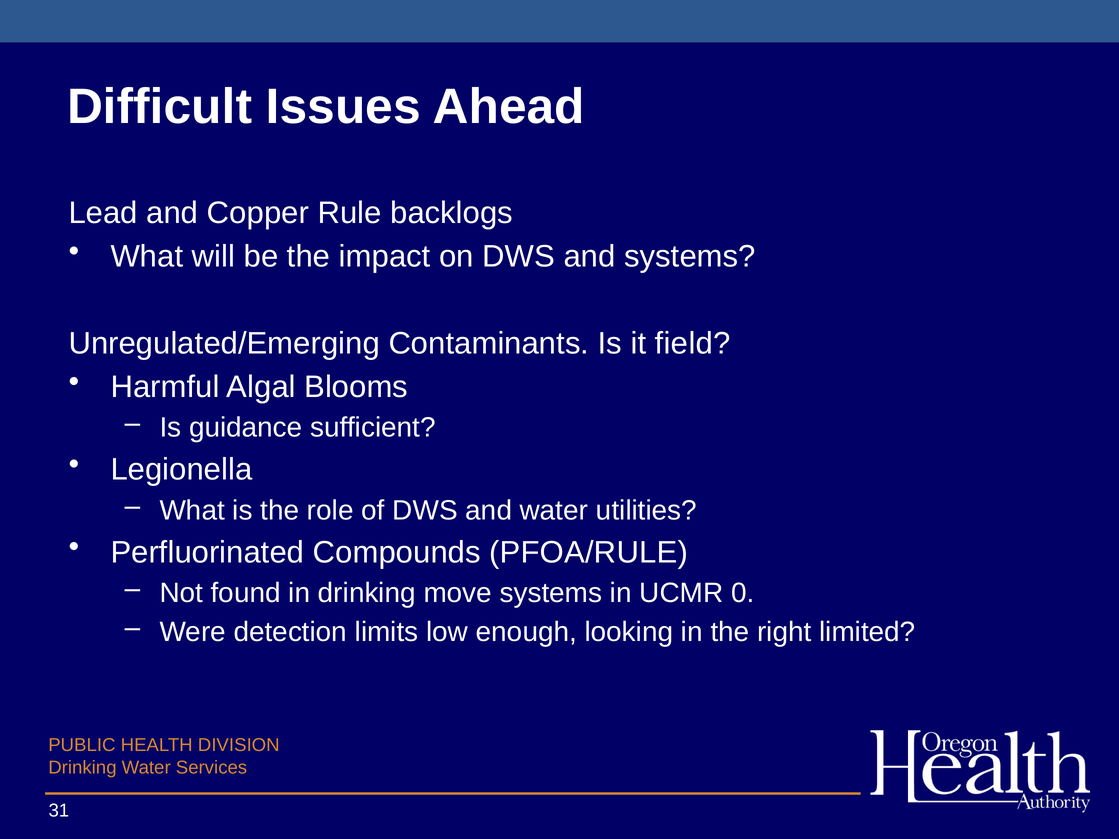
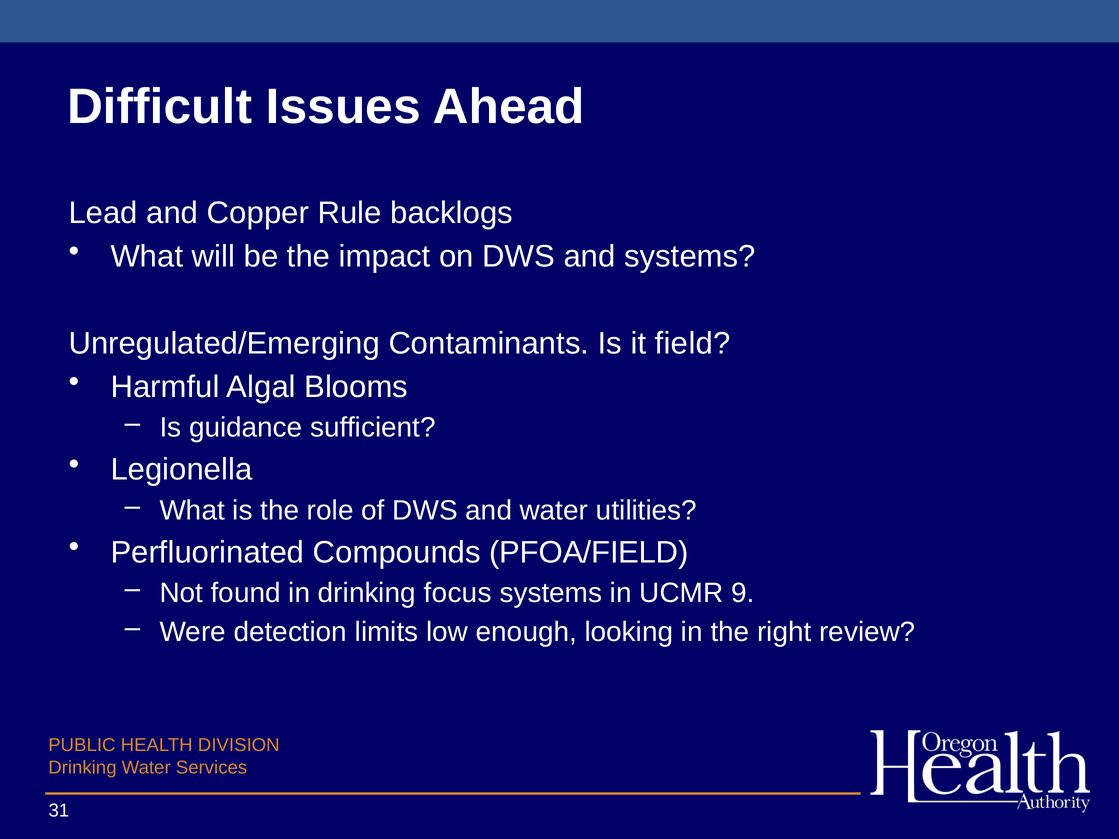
PFOA/RULE: PFOA/RULE -> PFOA/FIELD (589, 552)
move: move -> focus (458, 593)
0: 0 -> 9 (743, 593)
limited: limited -> review (867, 632)
